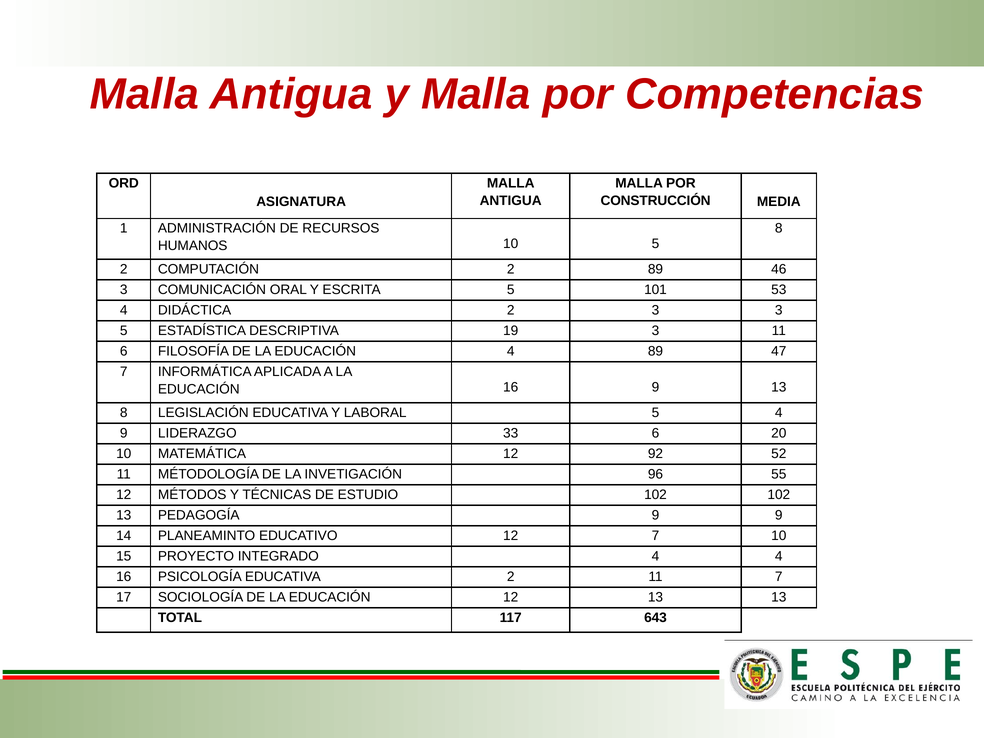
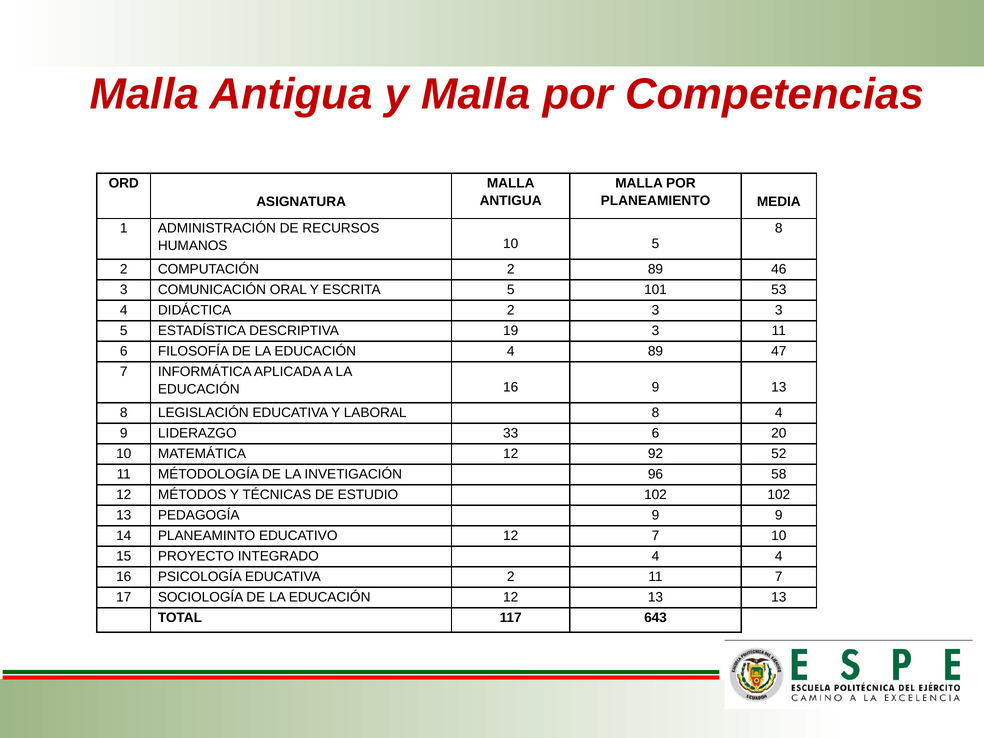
CONSTRUCCIÓN: CONSTRUCCIÓN -> PLANEAMIENTO (655, 201)
LABORAL 5: 5 -> 8 (655, 413)
55: 55 -> 58 (779, 474)
